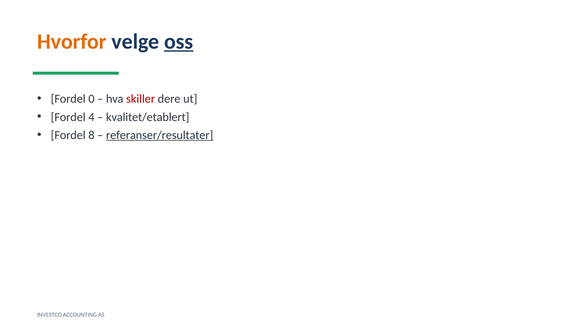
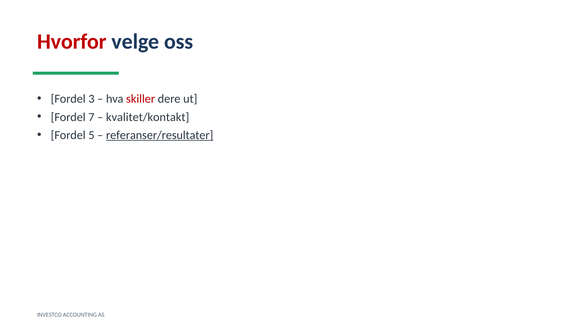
Hvorfor colour: orange -> red (72, 42)
oss underline: present -> none (179, 42)
0: 0 -> 3 (91, 99)
4: 4 -> 7 (91, 117)
kvalitet/etablert: kvalitet/etablert -> kvalitet/kontakt (148, 117)
8: 8 -> 5 (91, 135)
